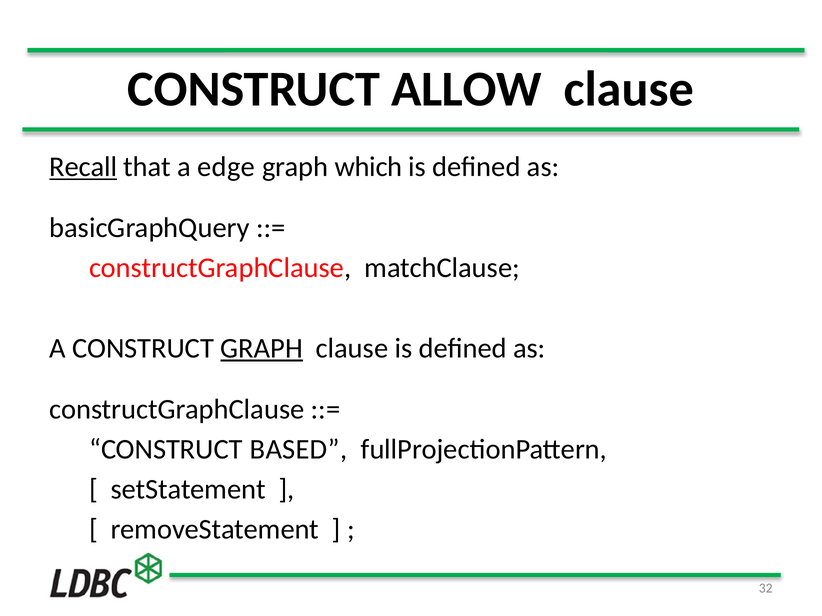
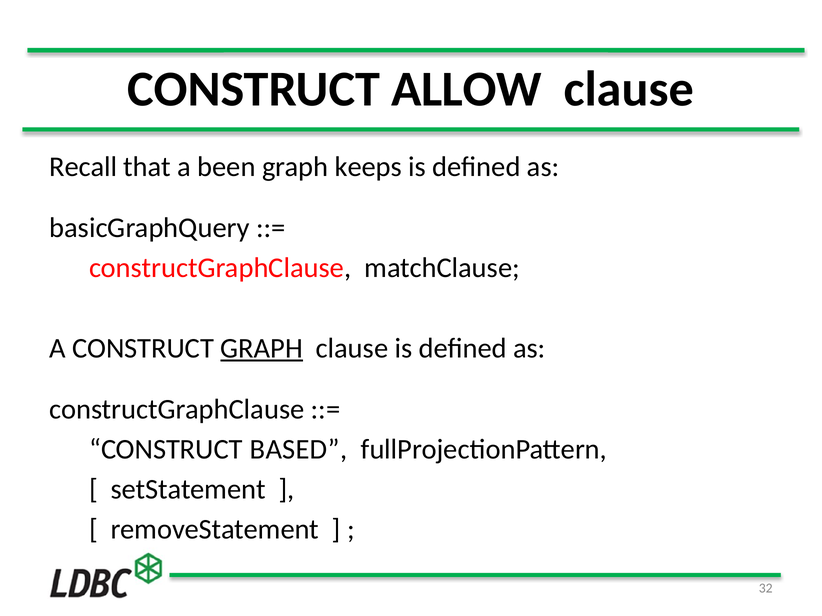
Recall underline: present -> none (83, 167)
edge: edge -> been (226, 167)
which: which -> keeps (368, 167)
